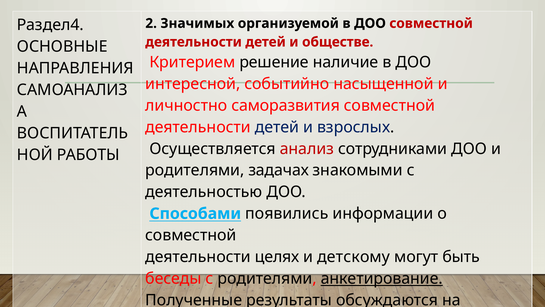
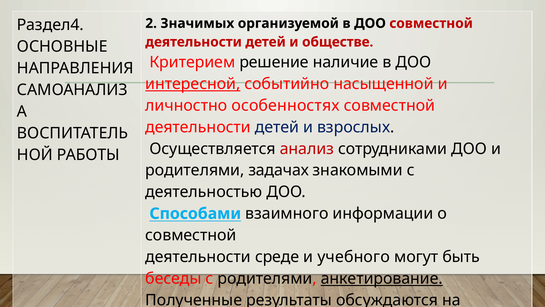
интересной underline: none -> present (193, 84)
саморазвития: саморазвития -> особенностях (286, 105)
появились: появились -> взаимного (287, 213)
целях: целях -> среде (277, 257)
детскому: детскому -> учебного (354, 257)
